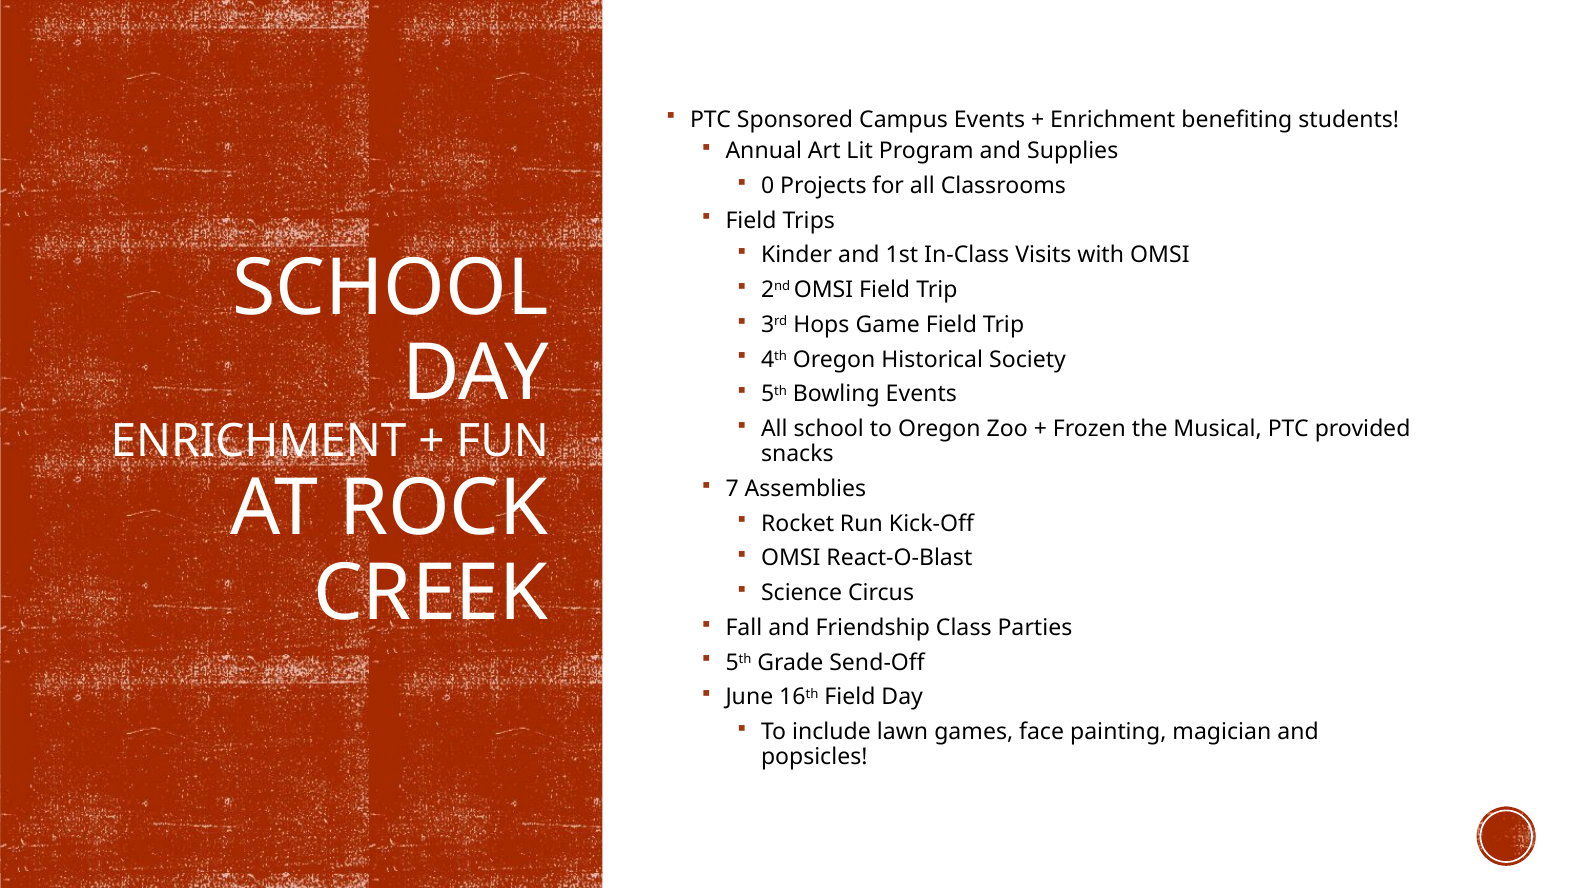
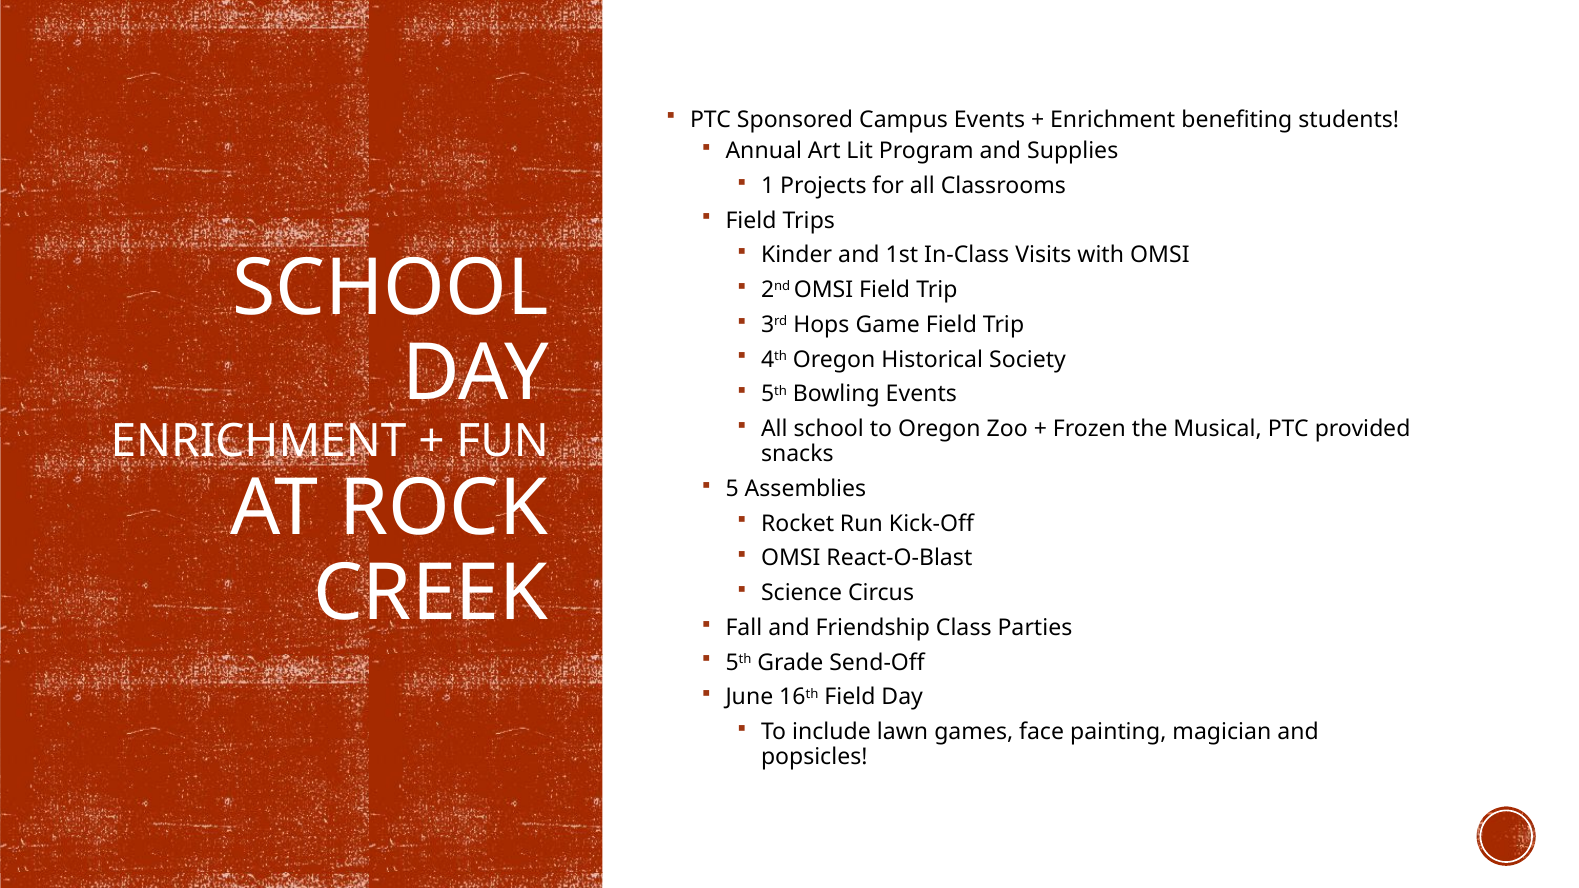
0: 0 -> 1 (768, 186)
7: 7 -> 5 (732, 489)
